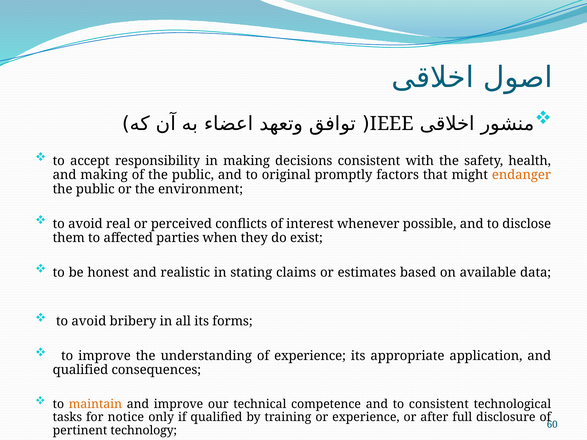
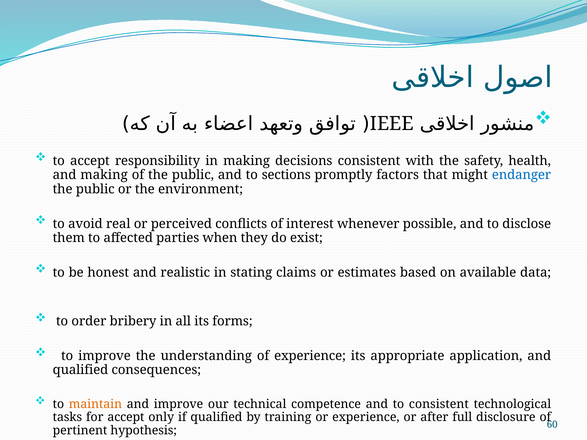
original: original -> sections (286, 175)
endanger colour: orange -> blue (521, 175)
avoid: avoid -> order (89, 321)
for notice: notice -> accept (126, 417)
technology: technology -> hypothesis (144, 431)
